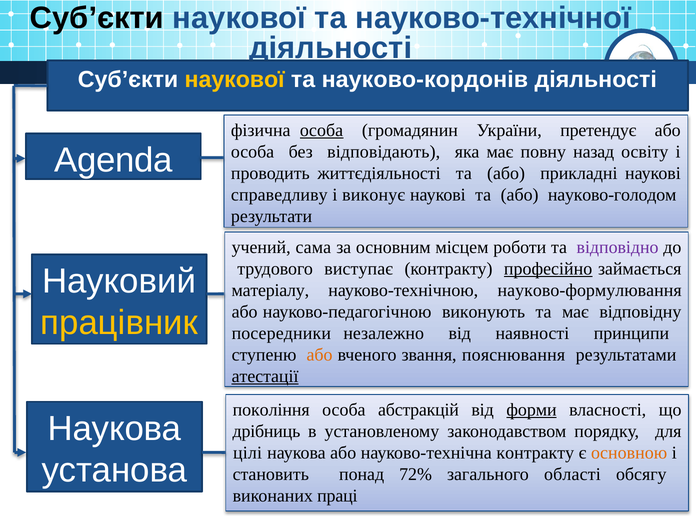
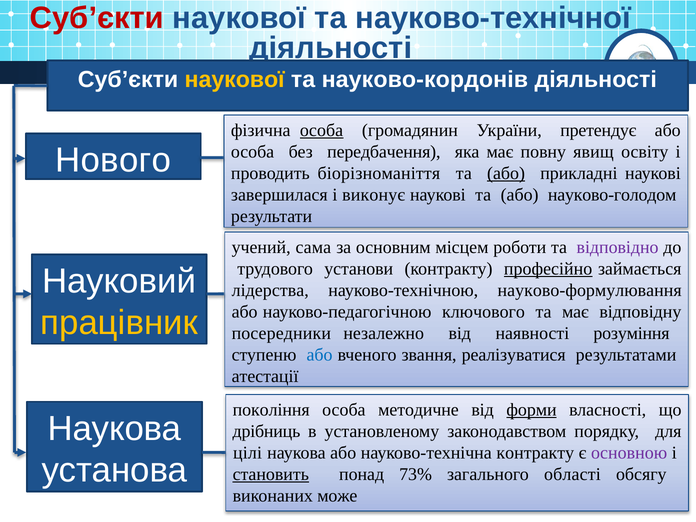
Суб’єкти colour: black -> red (97, 18)
відповідають: відповідають -> передбачення (384, 152)
назад: назад -> явищ (594, 152)
Agenda: Agenda -> Нового (113, 160)
життєдіяльності: життєдіяльності -> біорізноманіття (379, 173)
або underline: none -> present (506, 173)
справедливу: справедливу -> завершилася (279, 195)
виступає: виступає -> установи (359, 269)
матеріалу: матеріалу -> лідерства (270, 290)
виконують: виконують -> ключового (484, 312)
принципи: принципи -> розуміння (632, 333)
або colour: orange -> blue (320, 355)
пояснювання: пояснювання -> реалізуватися (514, 355)
атестації underline: present -> none (265, 376)
абстракцій: абстракцій -> методичне (418, 410)
основною colour: orange -> purple (629, 453)
становить underline: none -> present (271, 474)
72%: 72% -> 73% (416, 474)
праці: праці -> може (337, 496)
